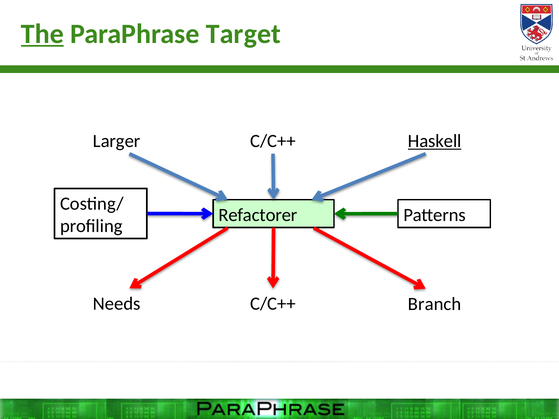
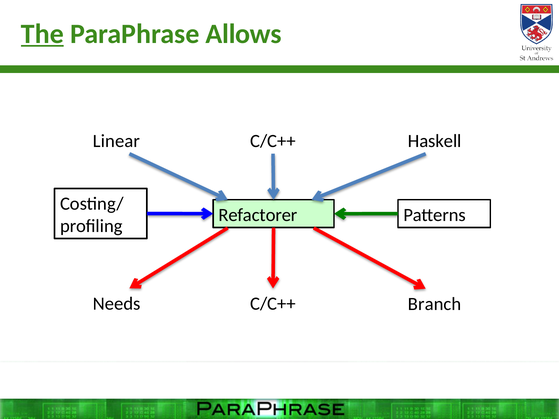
Target: Target -> Allows (244, 34)
Larger: Larger -> Linear (117, 141)
Haskell underline: present -> none (435, 141)
